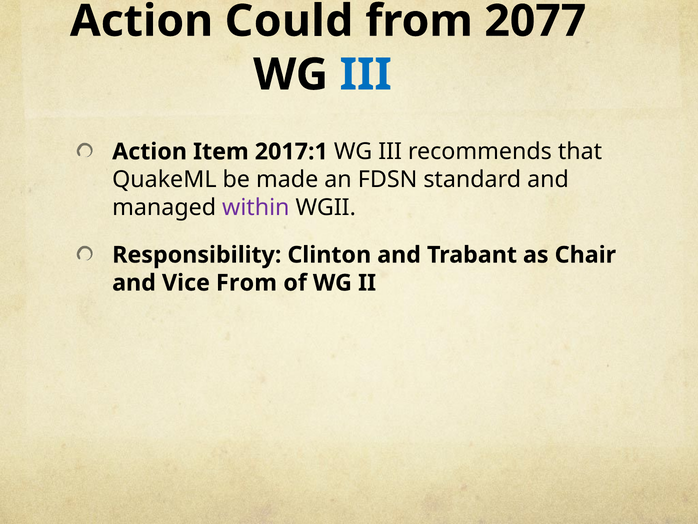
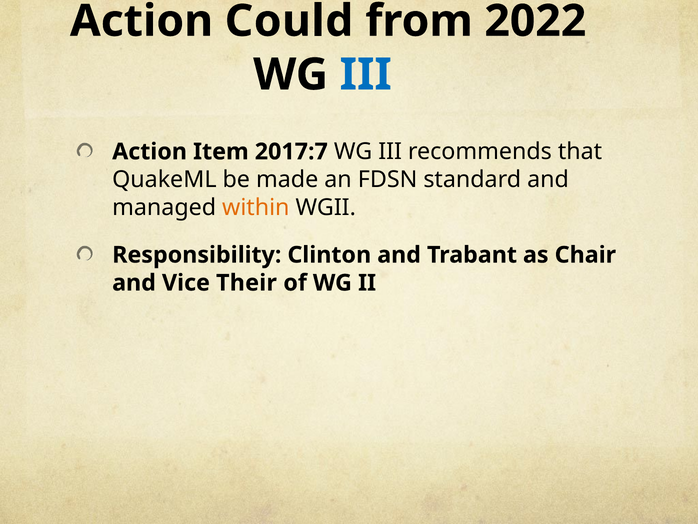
2077: 2077 -> 2022 (535, 21)
2017:1: 2017:1 -> 2017:7 (291, 152)
within colour: purple -> orange (256, 207)
Vice From: From -> Their (246, 283)
